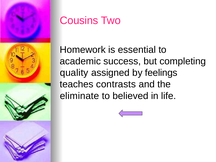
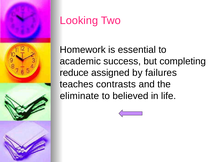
Cousins: Cousins -> Looking (79, 21)
quality: quality -> reduce (74, 73)
feelings: feelings -> failures (161, 73)
